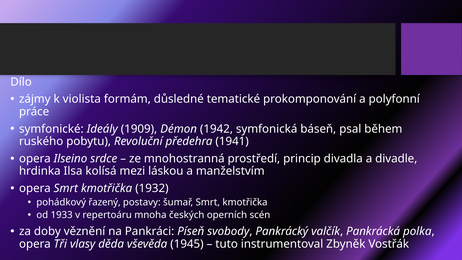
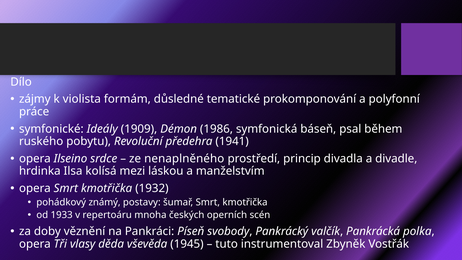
1942: 1942 -> 1986 (216, 129)
mnohostranná: mnohostranná -> nenaplněného (184, 159)
řazený: řazený -> známý (105, 202)
